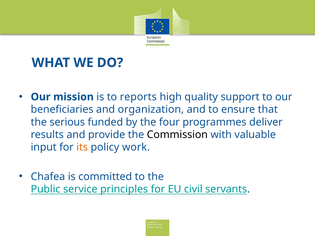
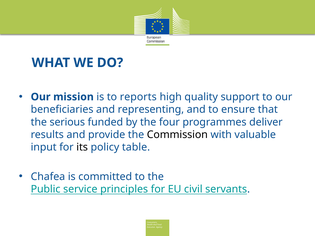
organization: organization -> representing (151, 110)
its colour: orange -> black (82, 147)
work: work -> table (136, 147)
